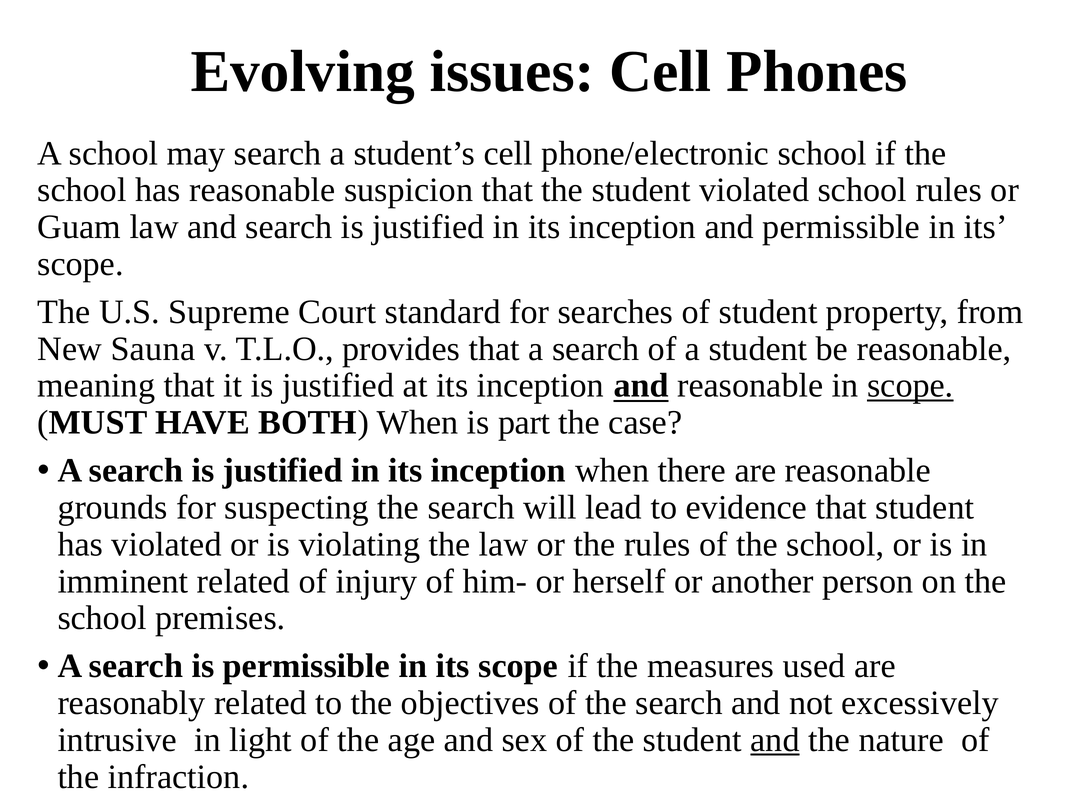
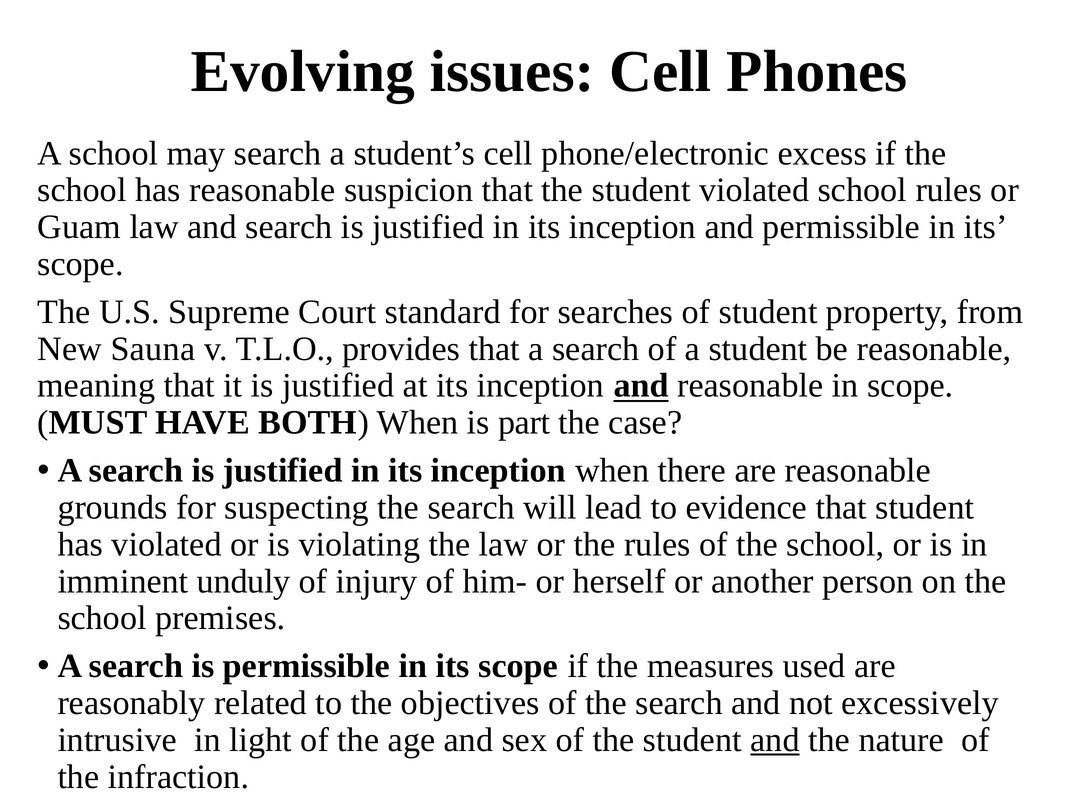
phone/electronic school: school -> excess (822, 153)
scope underline: present -> none (910, 386)
imminent related: related -> unduly (244, 582)
